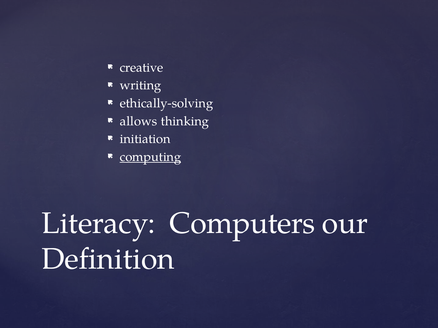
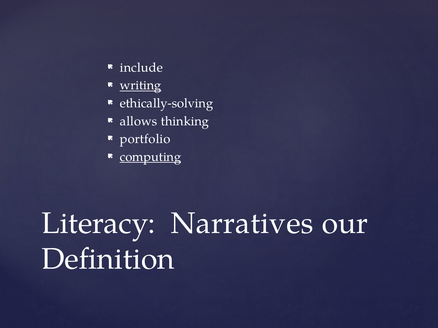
creative: creative -> include (141, 68)
writing underline: none -> present (141, 86)
initiation: initiation -> portfolio (145, 139)
Computers: Computers -> Narratives (242, 224)
